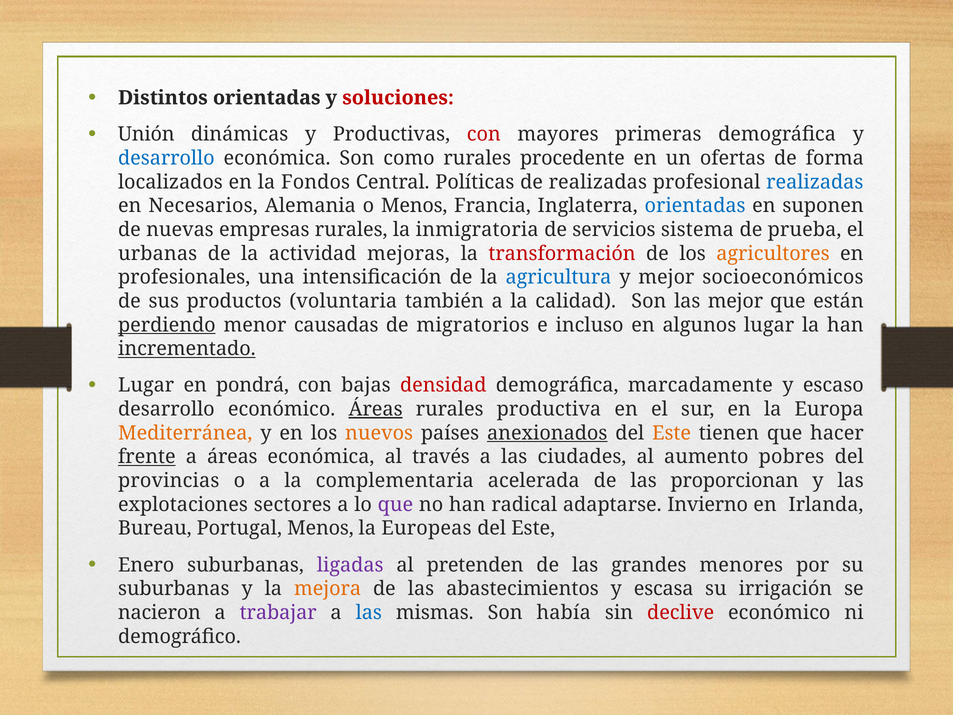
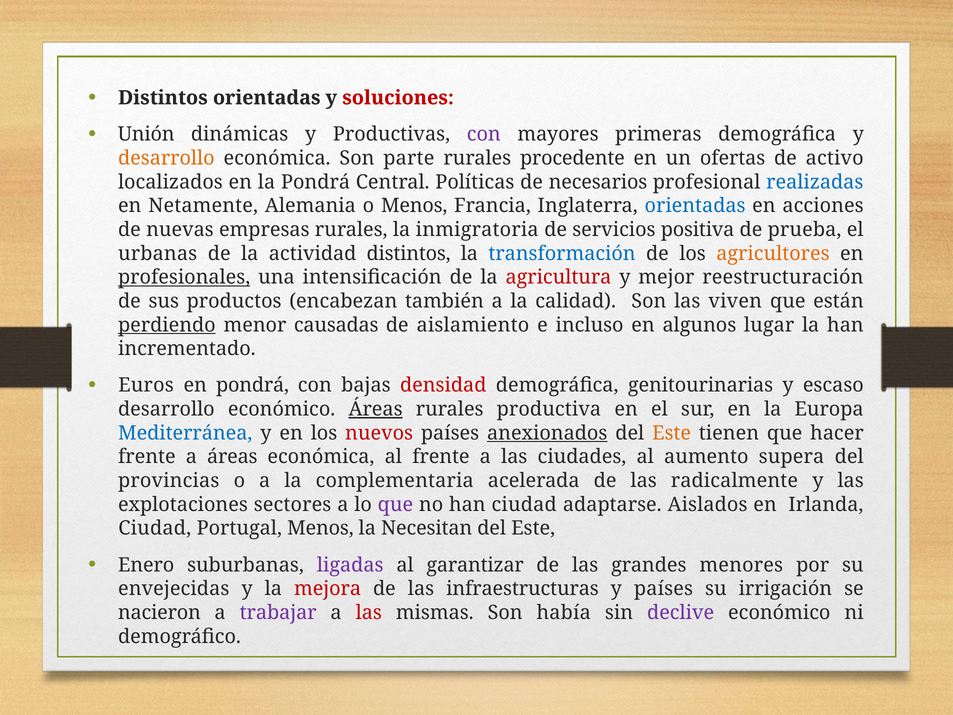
con colour: red -> purple (484, 134)
desarrollo colour: blue -> orange (166, 158)
como: como -> parte (409, 158)
forma: forma -> activo (835, 158)
la Fondos: Fondos -> Pondrá (316, 182)
de realizadas: realizadas -> necesarios (598, 182)
Necesarios: Necesarios -> Netamente (203, 206)
suponen: suponen -> acciones (823, 206)
sistema: sistema -> positiva (698, 230)
actividad mejoras: mejoras -> distintos (409, 253)
transformación colour: red -> blue (562, 253)
profesionales underline: none -> present (184, 277)
agricultura colour: blue -> red (558, 277)
socioeconómicos: socioeconómicos -> reestructuración (783, 277)
voluntaria: voluntaria -> encabezan (343, 301)
las mejor: mejor -> viven (735, 301)
migratorios: migratorios -> aislamiento (473, 325)
incrementado underline: present -> none (187, 349)
Lugar: Lugar -> Euros (146, 385)
marcadamente: marcadamente -> genitourinarias (701, 385)
Mediterránea colour: orange -> blue (185, 433)
nuevos colour: orange -> red (379, 433)
frente underline: present -> none (147, 457)
al través: través -> frente (441, 457)
pobres: pobres -> supera (791, 457)
proporcionan: proporcionan -> radicalmente (734, 481)
han radical: radical -> ciudad (524, 504)
Invierno: Invierno -> Aislados (708, 504)
Bureau: Bureau -> Ciudad (155, 528)
Europeas: Europeas -> Necesitan (427, 528)
pretenden: pretenden -> garantizar (475, 565)
suburbanas: suburbanas -> envejecidas (174, 589)
mejora colour: orange -> red (328, 589)
abastecimientos: abastecimientos -> infraestructuras (522, 589)
y escasa: escasa -> países (663, 589)
las colour: blue -> red (369, 612)
declive colour: red -> purple (681, 612)
